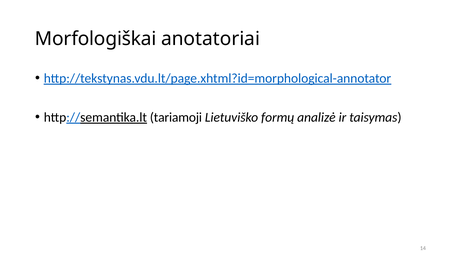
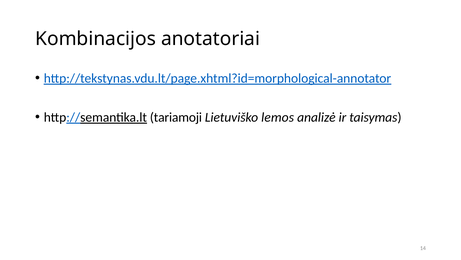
Morfologiškai: Morfologiškai -> Kombinacijos (96, 39)
formų: formų -> lemos (278, 117)
